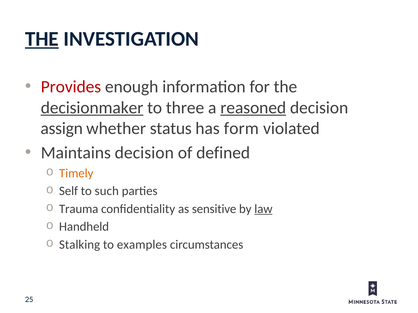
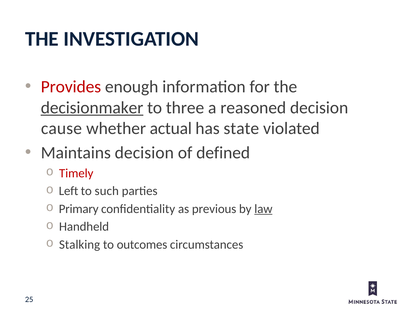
THE underline: present -> none (42, 39)
reasoned underline: present -> none (253, 108)
assign: assign -> cause (61, 129)
status: status -> actual (171, 129)
form: form -> state (241, 129)
Timely colour: orange -> red (76, 173)
Self: Self -> Left (69, 191)
Trauma: Trauma -> Primary (79, 209)
sensitive: sensitive -> previous (214, 209)
examples: examples -> outcomes (142, 245)
